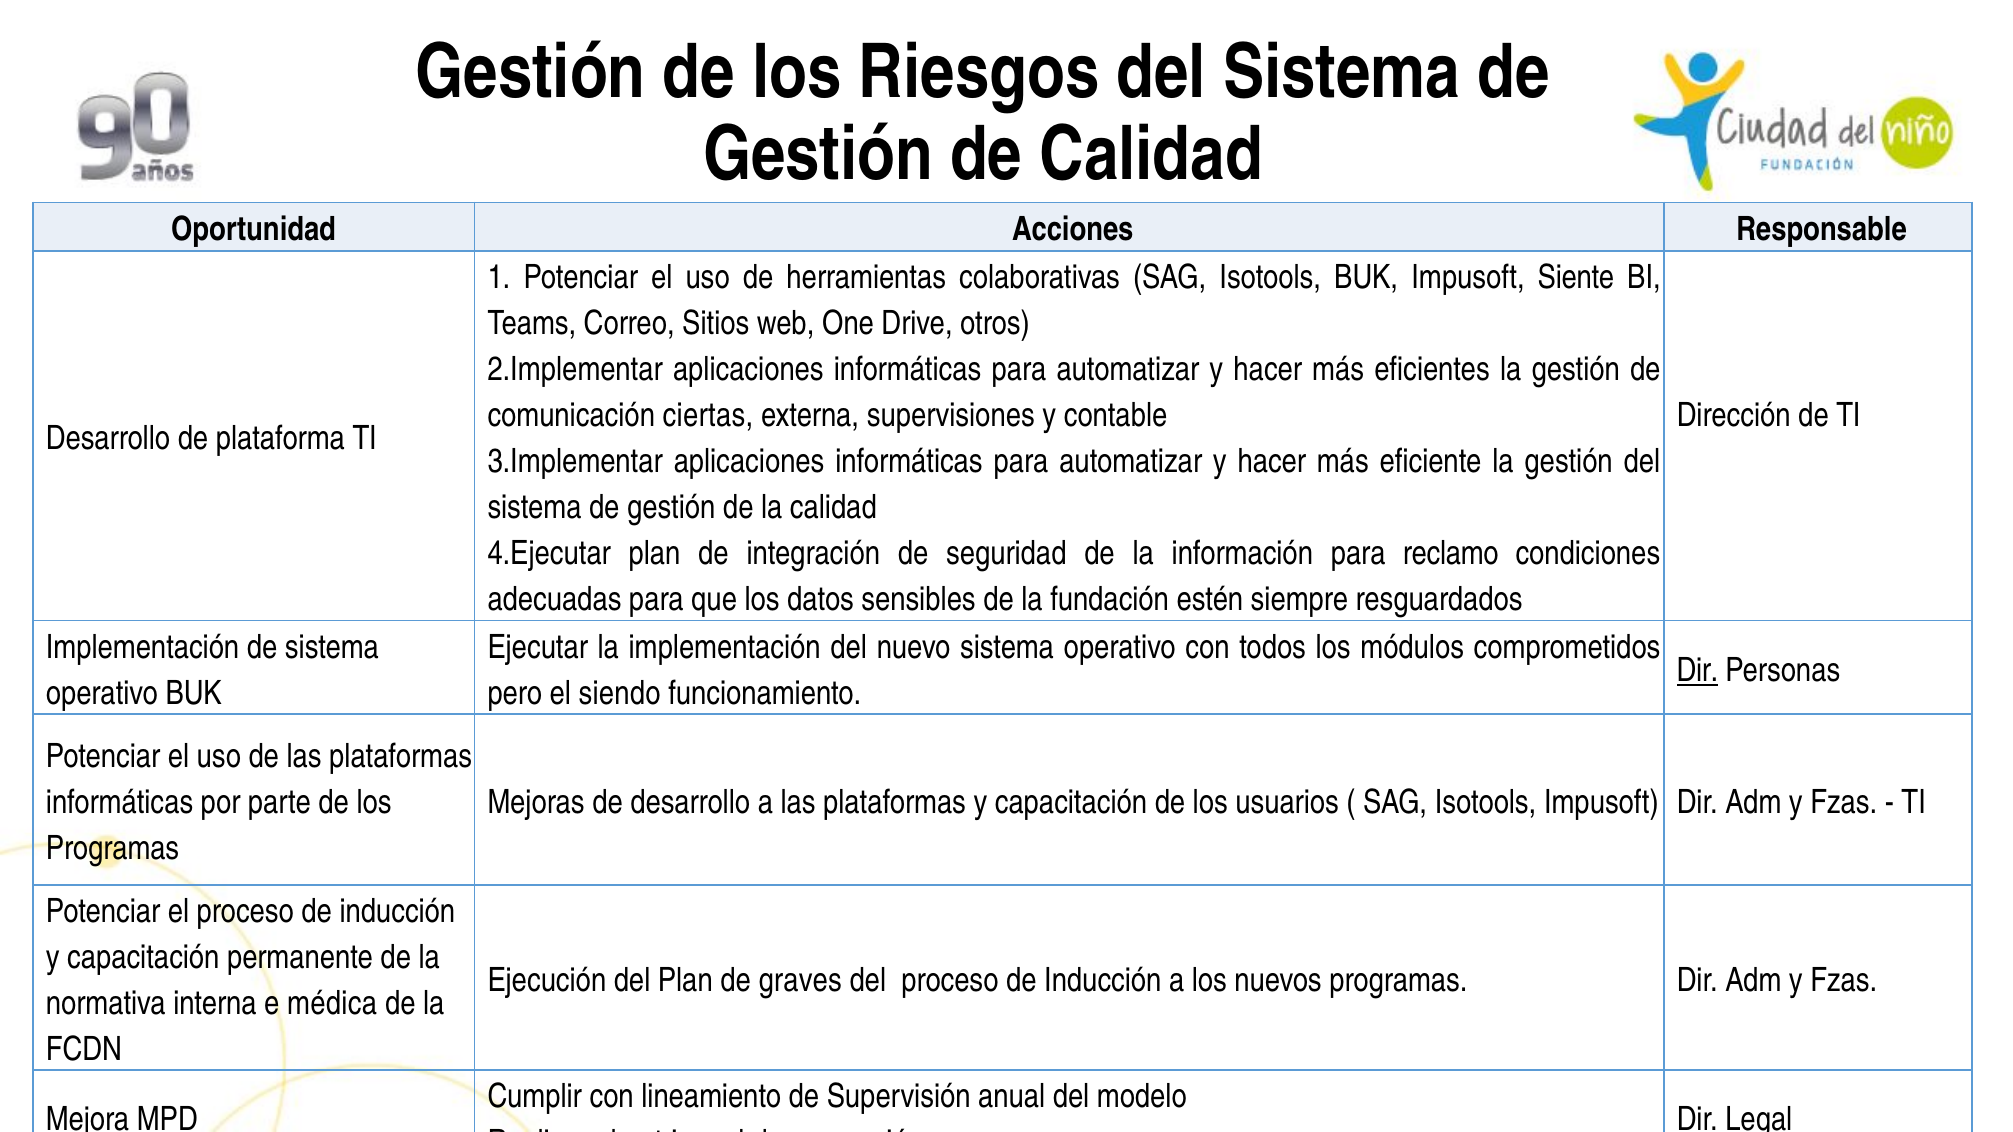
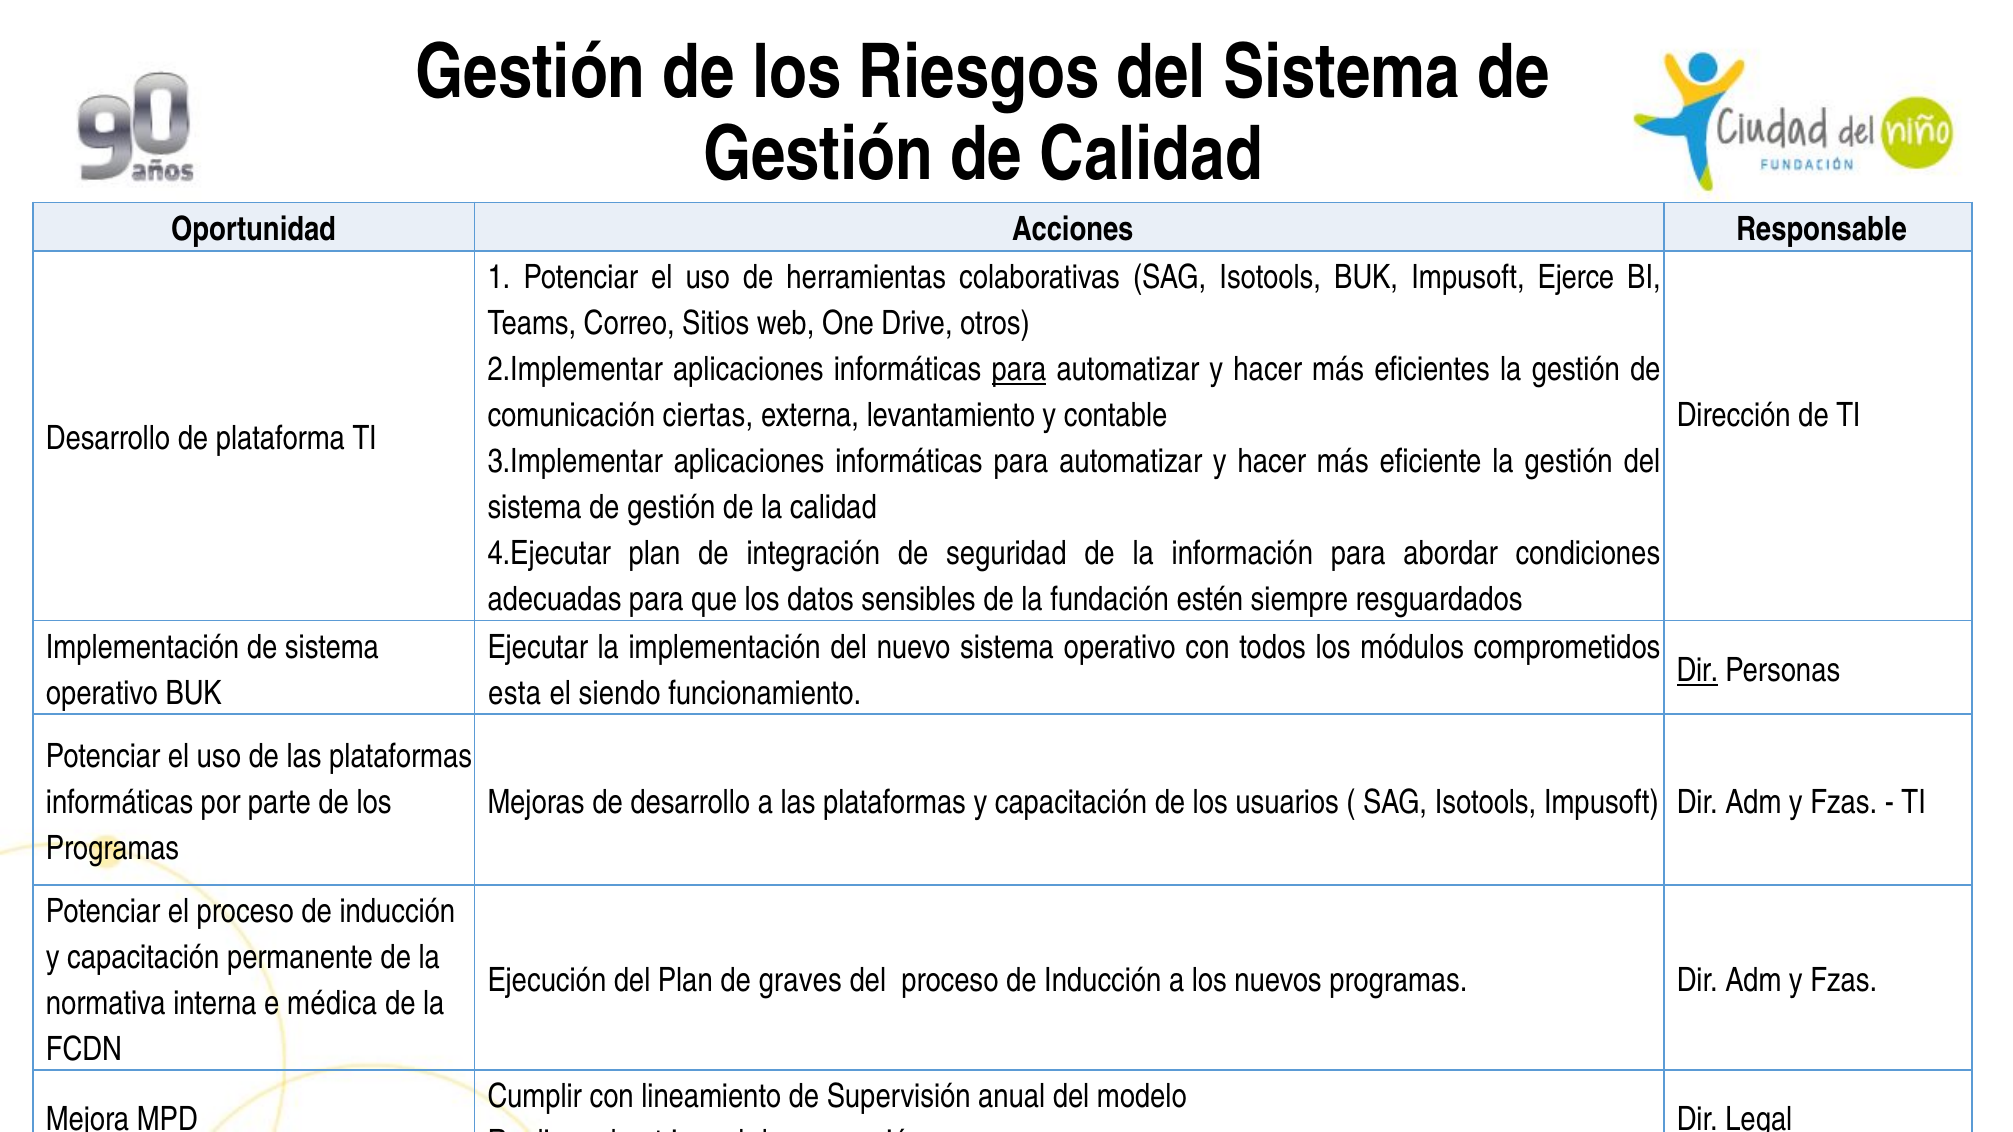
Siente: Siente -> Ejerce (1576, 278)
para underline: none -> present (1019, 370)
supervisiones: supervisiones -> levantamiento (951, 416)
reclamo: reclamo -> abordar (1451, 554)
pero: pero -> esta (515, 693)
